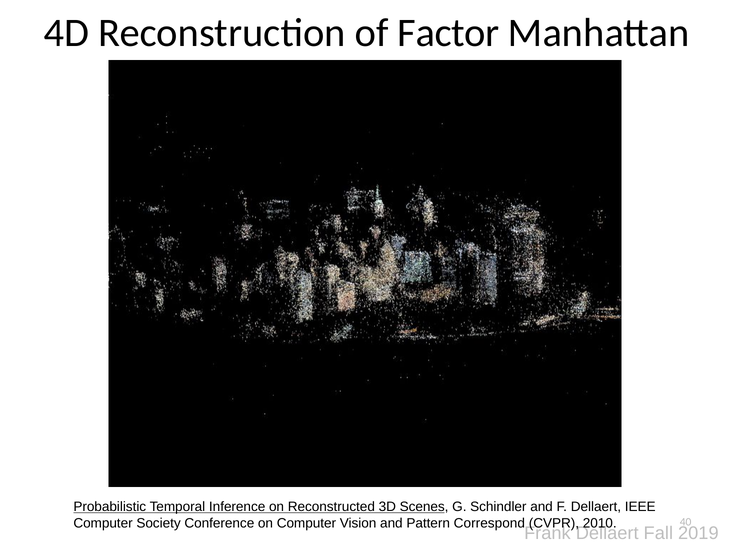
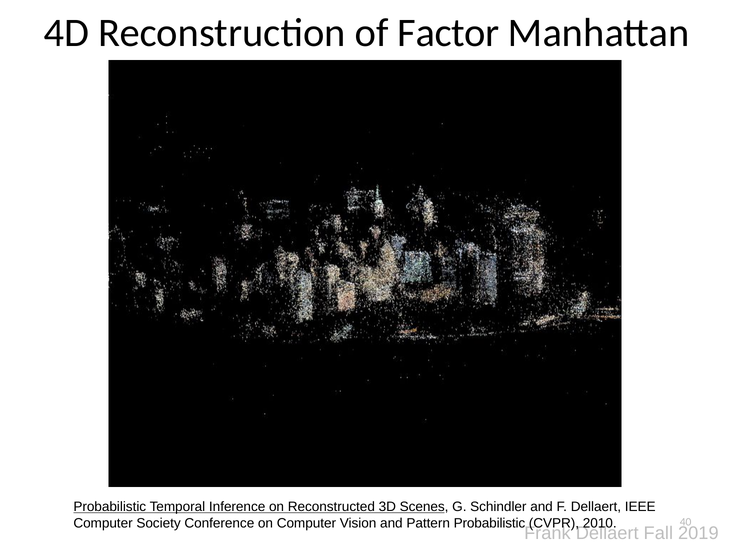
Pattern Correspond: Correspond -> Probabilistic (489, 524)
